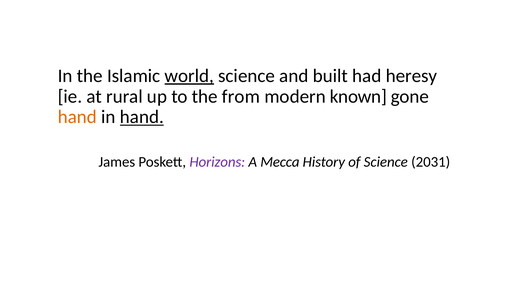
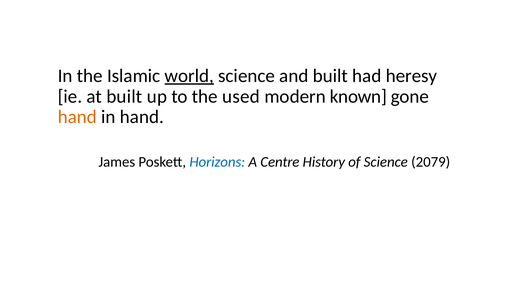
at rural: rural -> built (124, 96)
from: from -> used (241, 96)
hand underline: present -> none (142, 117)
Horizons colour: purple -> blue (217, 162)
Mecca: Mecca -> Centre (280, 162)
2031: 2031 -> 2079 (431, 162)
